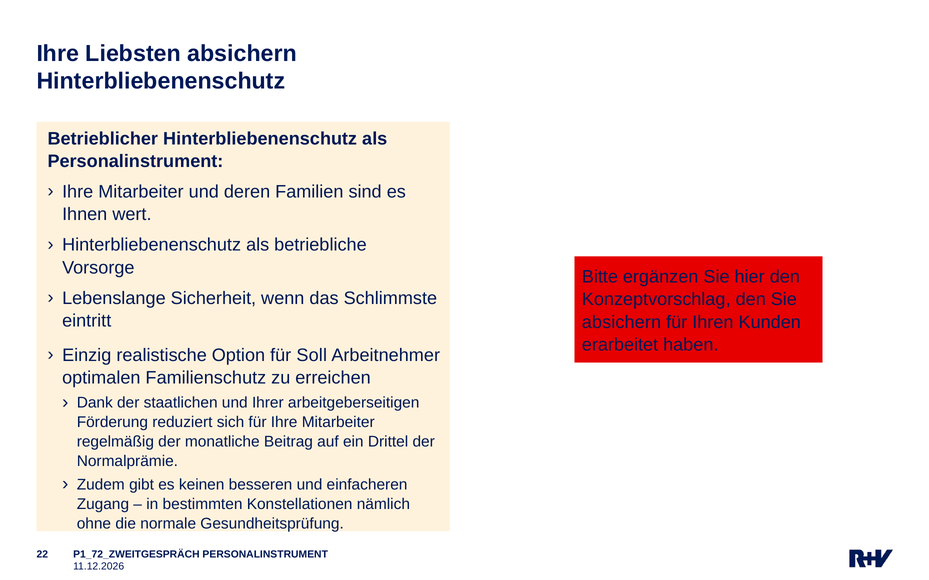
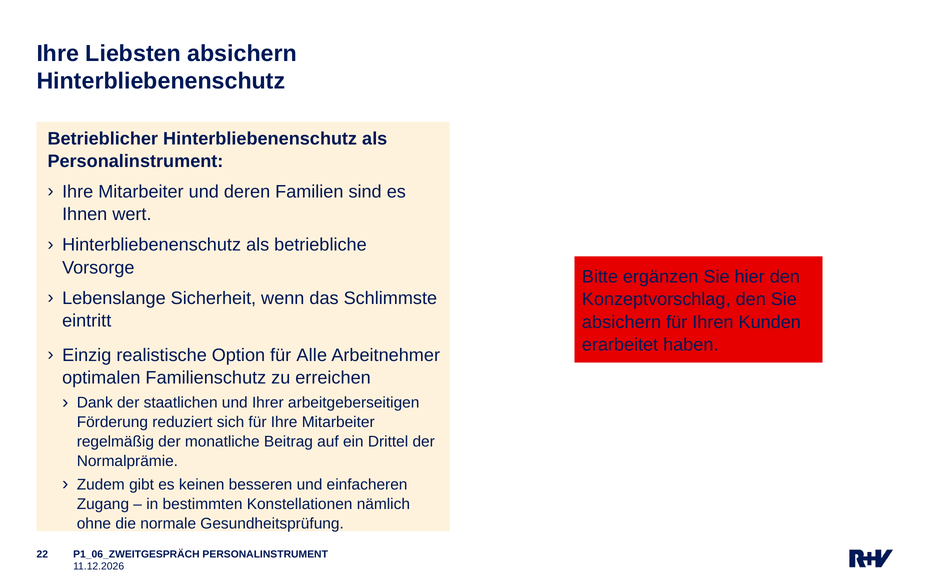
Soll: Soll -> Alle (312, 356)
P1_72_ZWEITGESPRÄCH: P1_72_ZWEITGESPRÄCH -> P1_06_ZWEITGESPRÄCH (136, 555)
